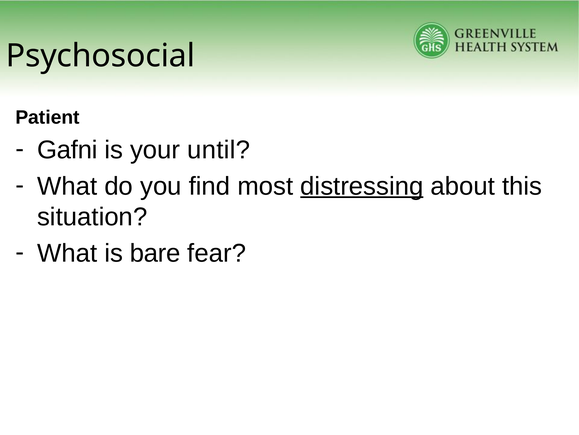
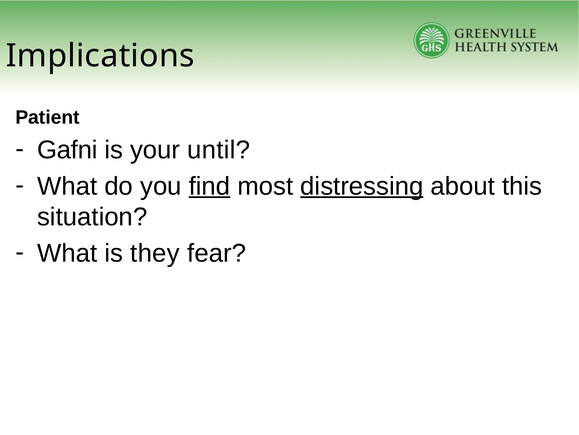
Psychosocial: Psychosocial -> Implications (100, 56)
find underline: none -> present (210, 186)
bare: bare -> they (155, 253)
